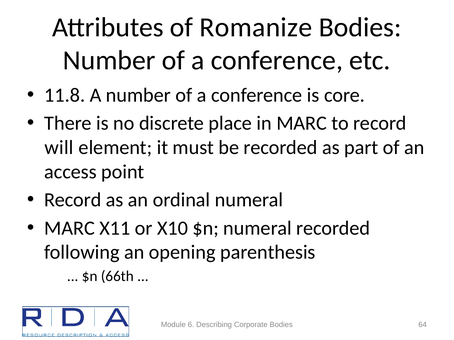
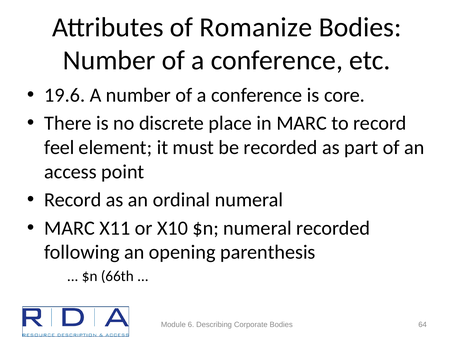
11.8: 11.8 -> 19.6 (65, 95)
will: will -> feel (59, 148)
